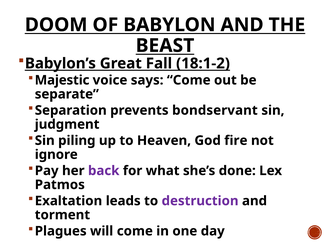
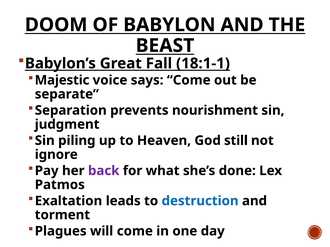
18:1-2: 18:1-2 -> 18:1-1 (203, 64)
bondservant: bondservant -> nourishment (215, 111)
fire: fire -> still (236, 141)
destruction colour: purple -> blue (200, 201)
